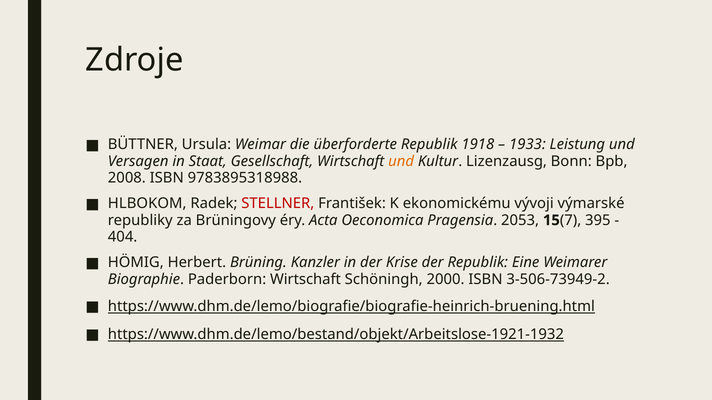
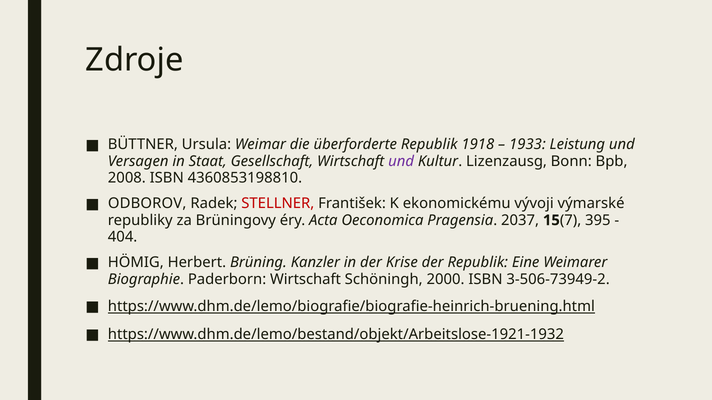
und colour: orange -> purple (401, 161)
9783895318988: 9783895318988 -> 4360853198810 (245, 178)
HLBOKOM: HLBOKOM -> ODBOROV (147, 204)
2053: 2053 -> 2037 (520, 221)
